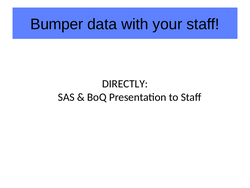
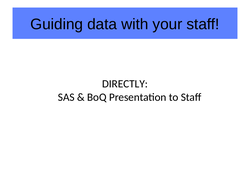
Bumper: Bumper -> Guiding (57, 24)
